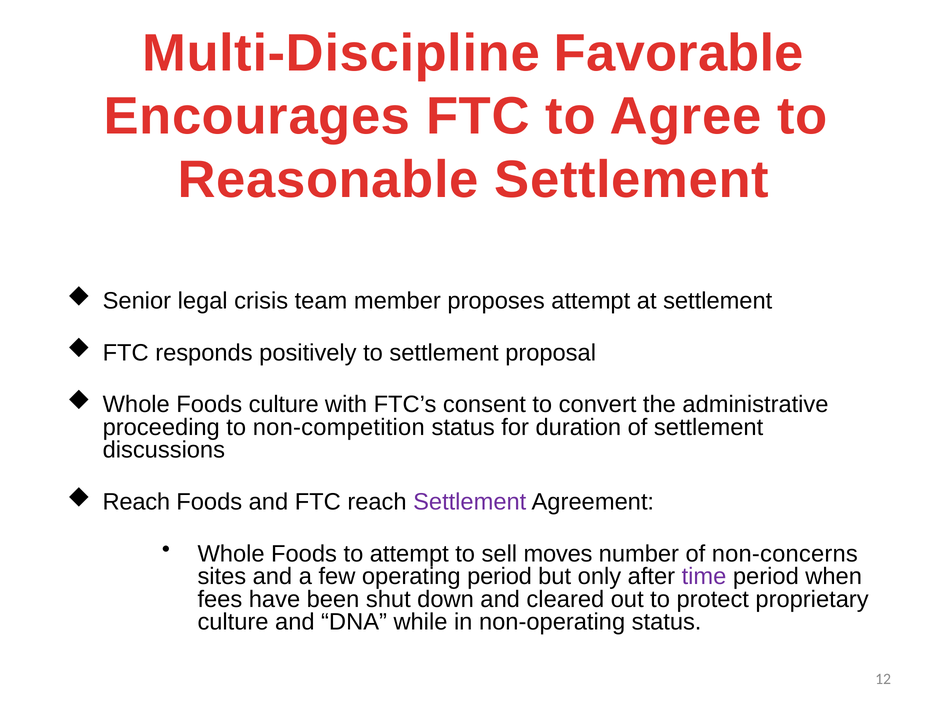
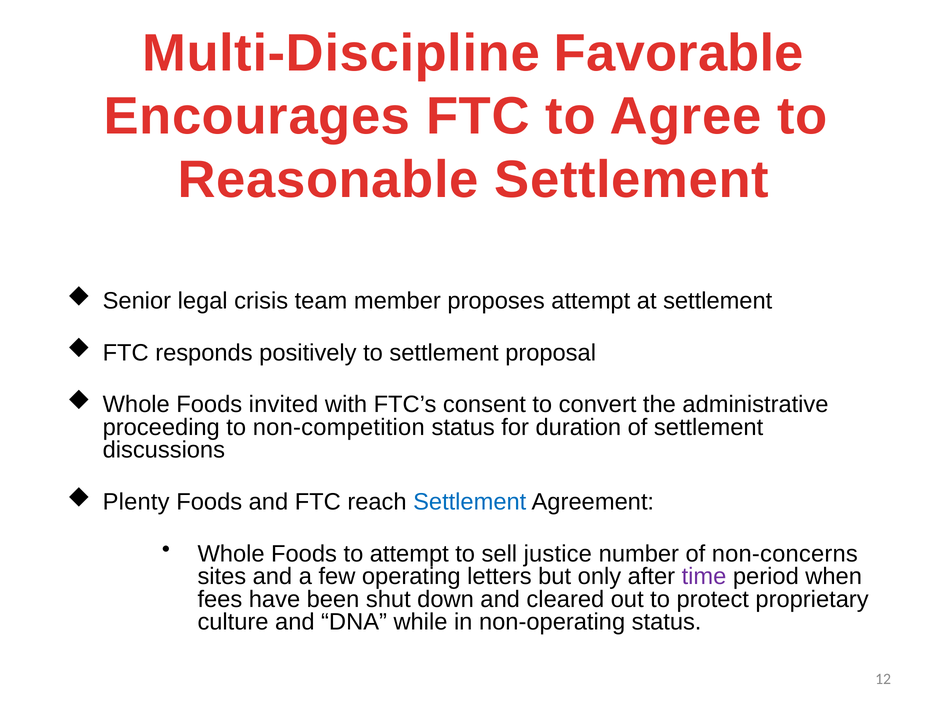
Foods culture: culture -> invited (284, 405)
Reach: Reach -> Plenty (136, 502)
Settlement colour: purple -> blue (470, 502)
moves: moves -> justice (558, 554)
operating period: period -> letters (499, 577)
